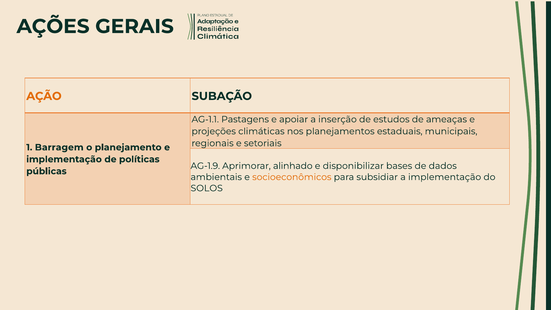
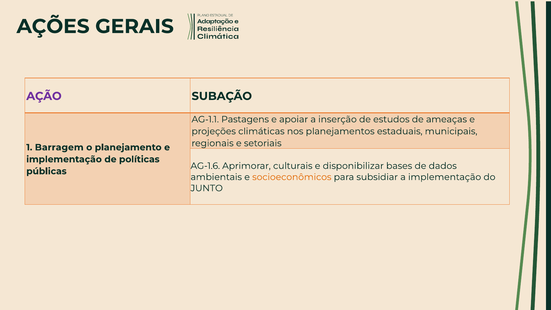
AÇÃO colour: orange -> purple (44, 96)
AG-1.9: AG-1.9 -> AG-1.6 (205, 166)
alinhado: alinhado -> culturais (293, 166)
SOLOS: SOLOS -> JUNTO (207, 188)
